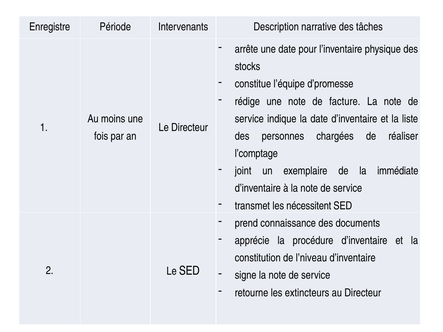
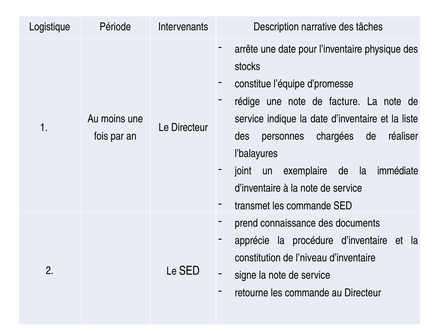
Enregistre: Enregistre -> Logistique (50, 27)
l’comptage: l’comptage -> l’balayures (256, 154)
transmet les nécessitent: nécessitent -> commande (309, 206)
retourne les extincteurs: extincteurs -> commande (307, 293)
